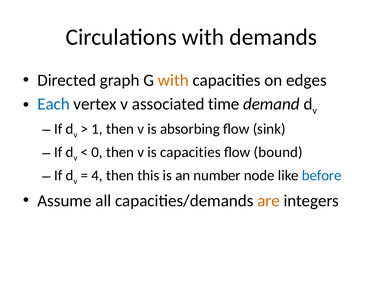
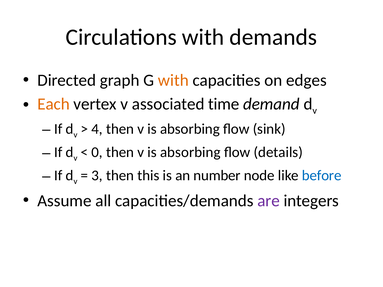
Each colour: blue -> orange (54, 104)
1: 1 -> 4 (97, 129)
capacities: capacities -> absorbing (190, 152)
bound: bound -> details (278, 152)
4: 4 -> 3 (97, 176)
are colour: orange -> purple (269, 201)
